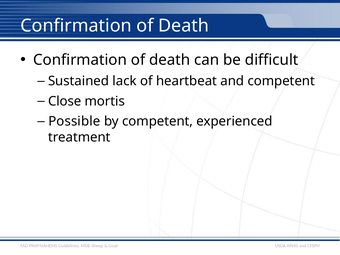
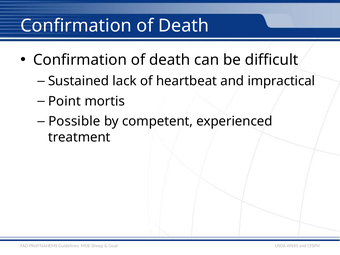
and competent: competent -> impractical (281, 81)
Close: Close -> Point (65, 101)
